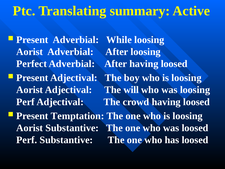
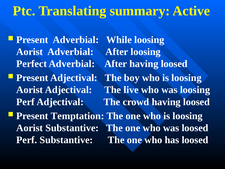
will: will -> live (131, 90)
